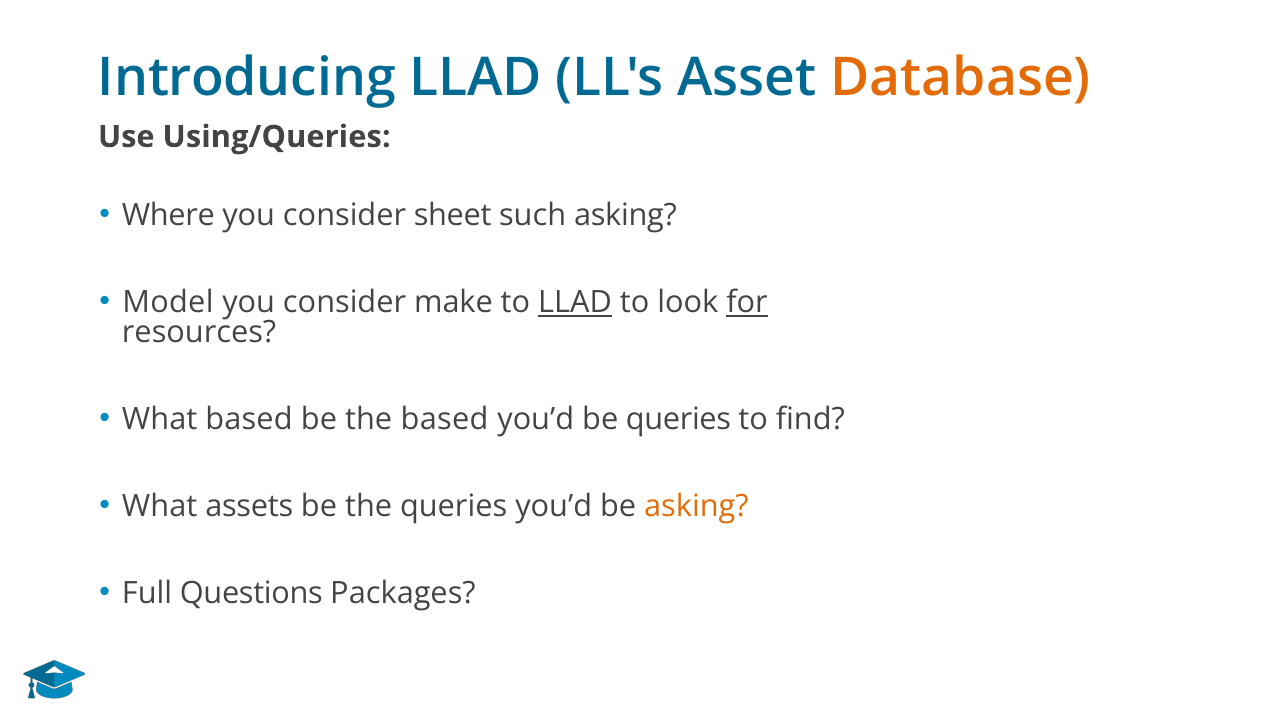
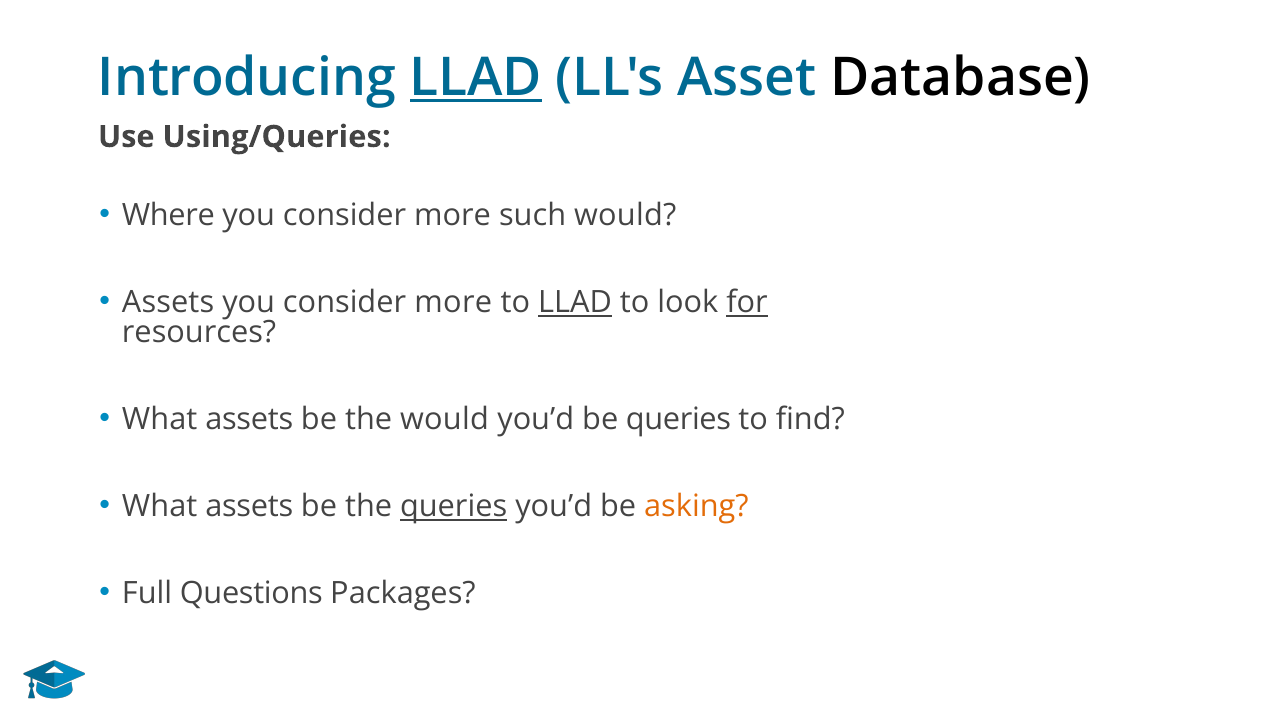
LLAD underline: none -> present (476, 78)
Database colour: orange -> black (961, 78)
sheet: sheet -> more (453, 216)
such asking: asking -> would (625, 216)
Model: Model -> Assets (168, 303)
make: make -> more (453, 303)
based: based -> assets (249, 420)
the based: based -> would (445, 420)
queries underline: none -> present (454, 507)
